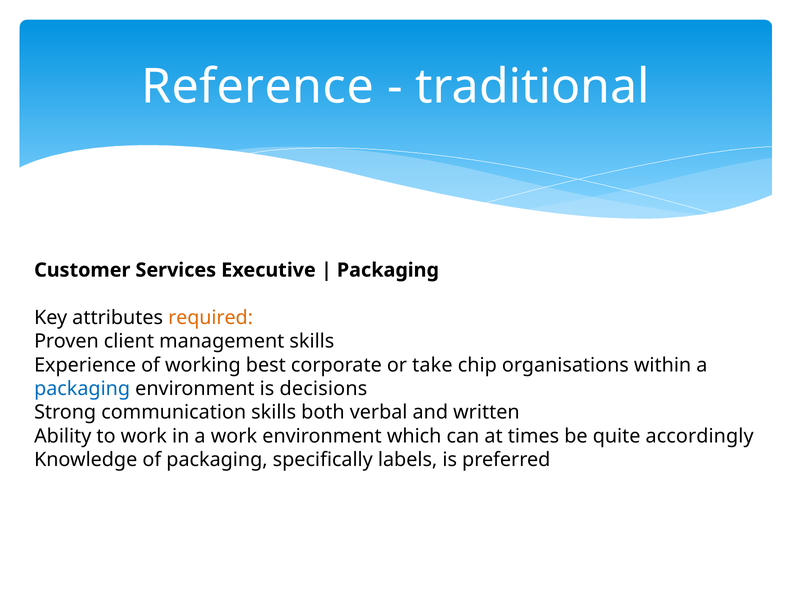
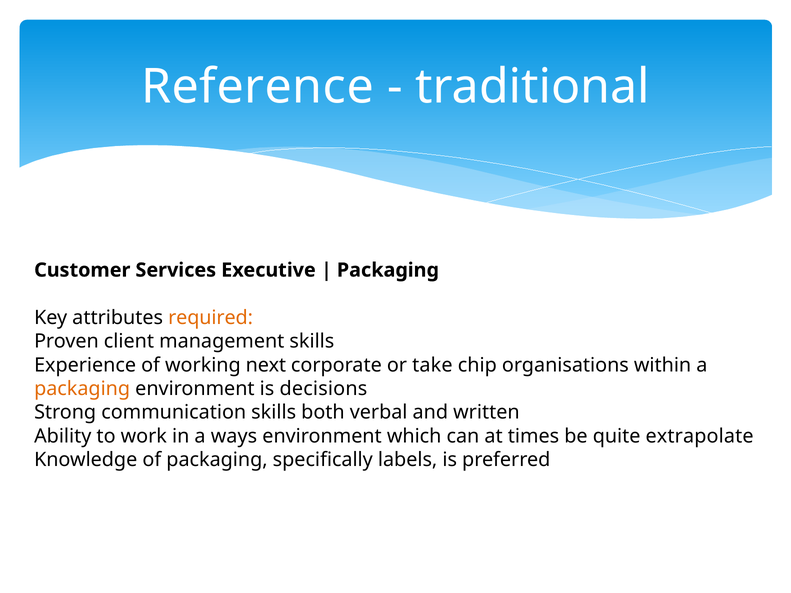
best: best -> next (266, 365)
packaging colour: blue -> orange (82, 389)
a work: work -> ways (234, 436)
accordingly: accordingly -> extrapolate (700, 436)
